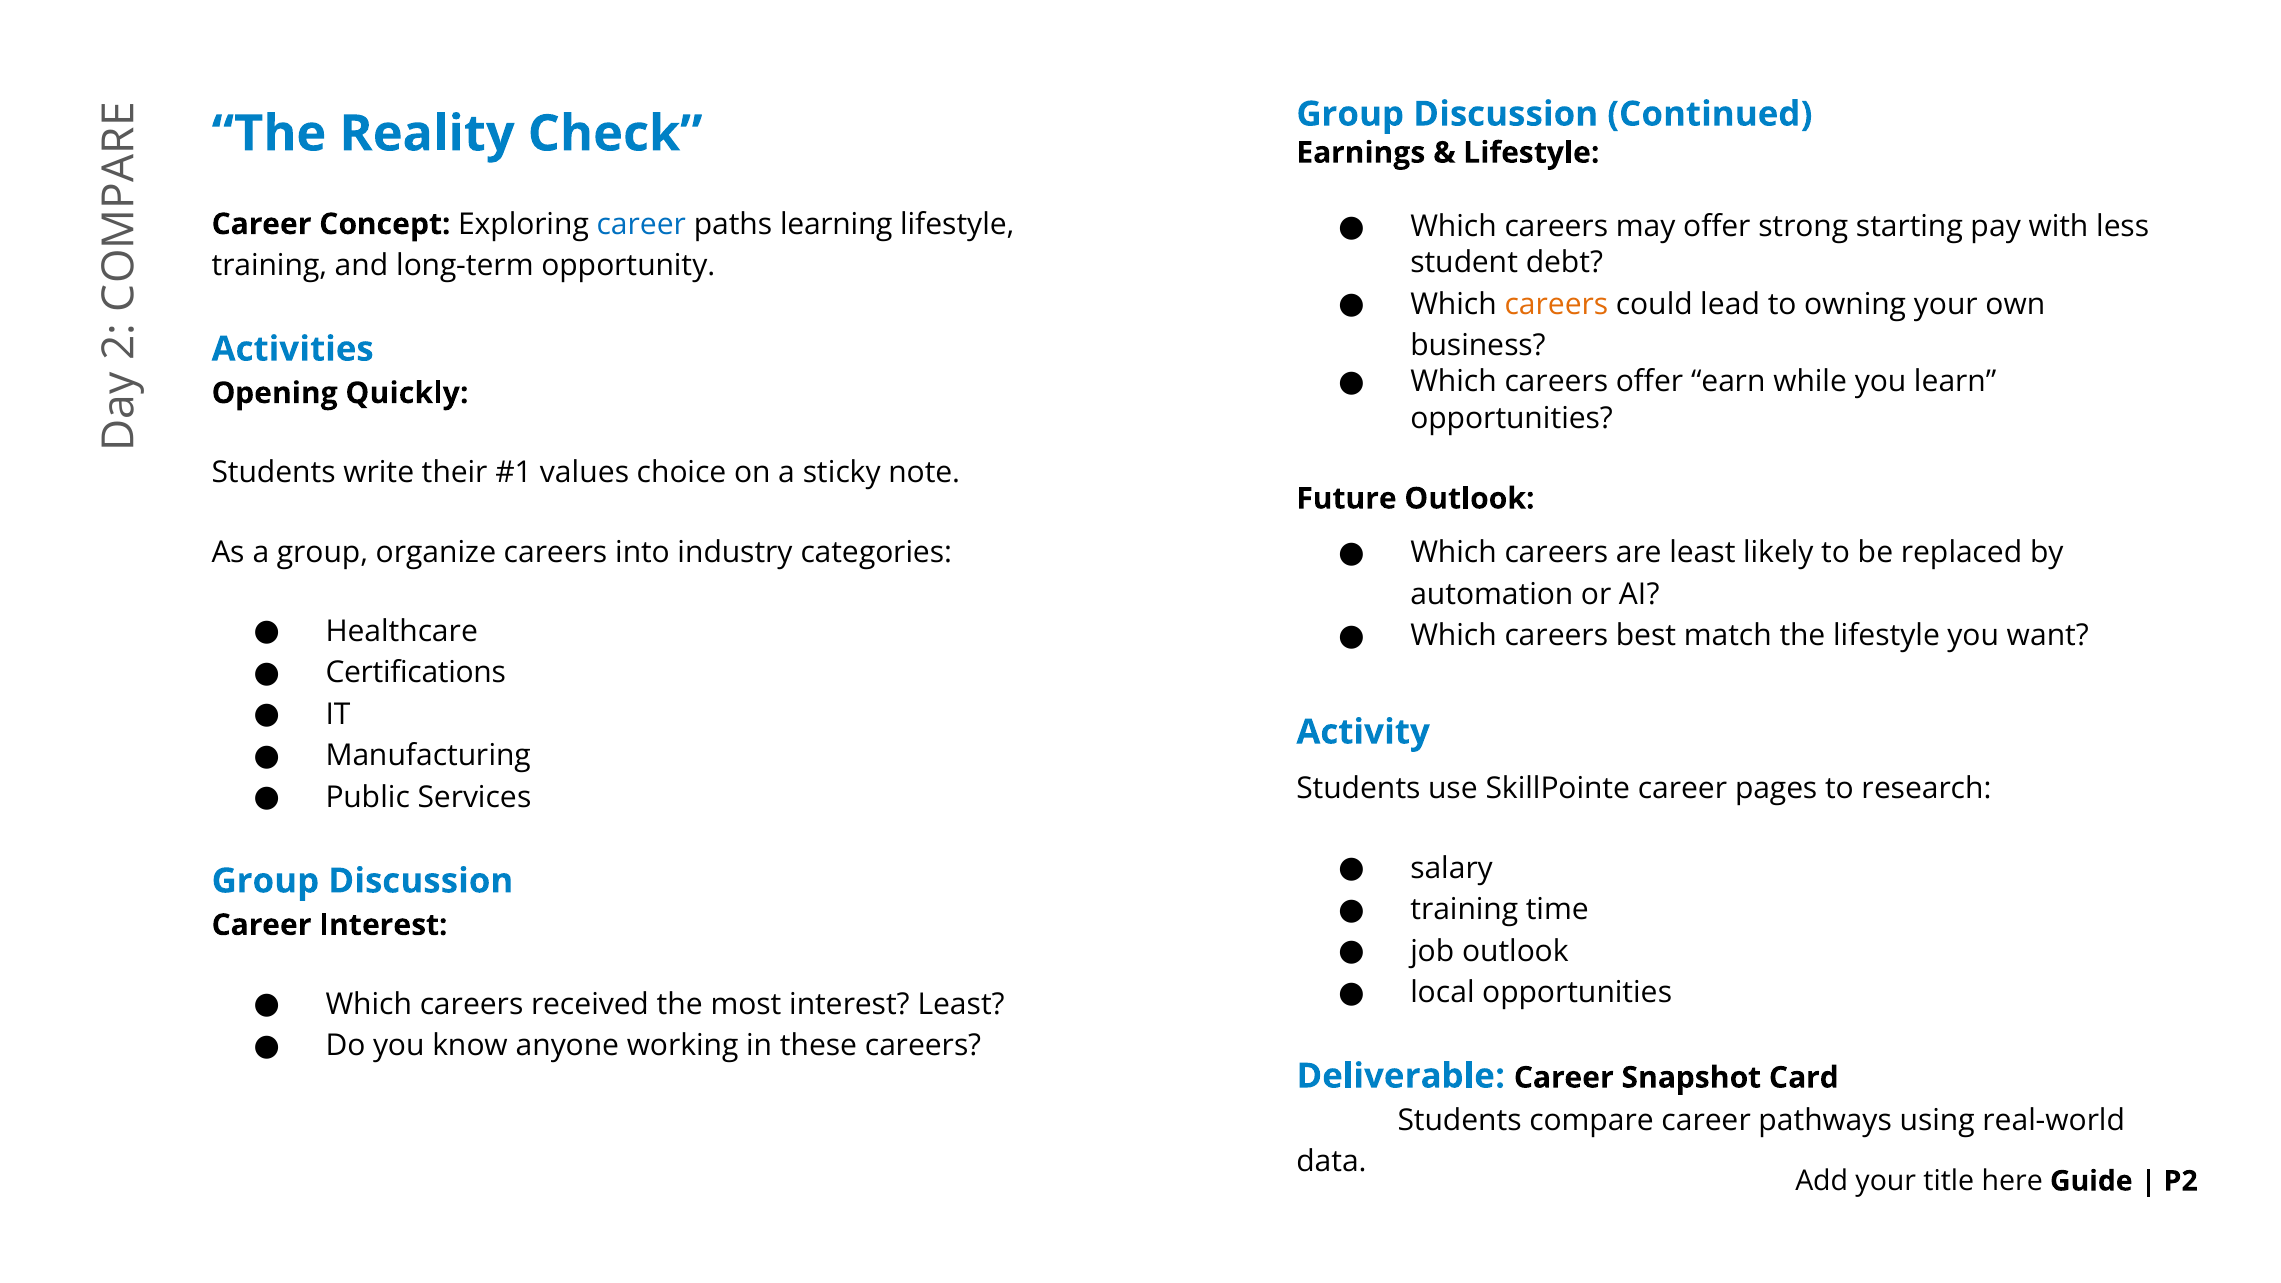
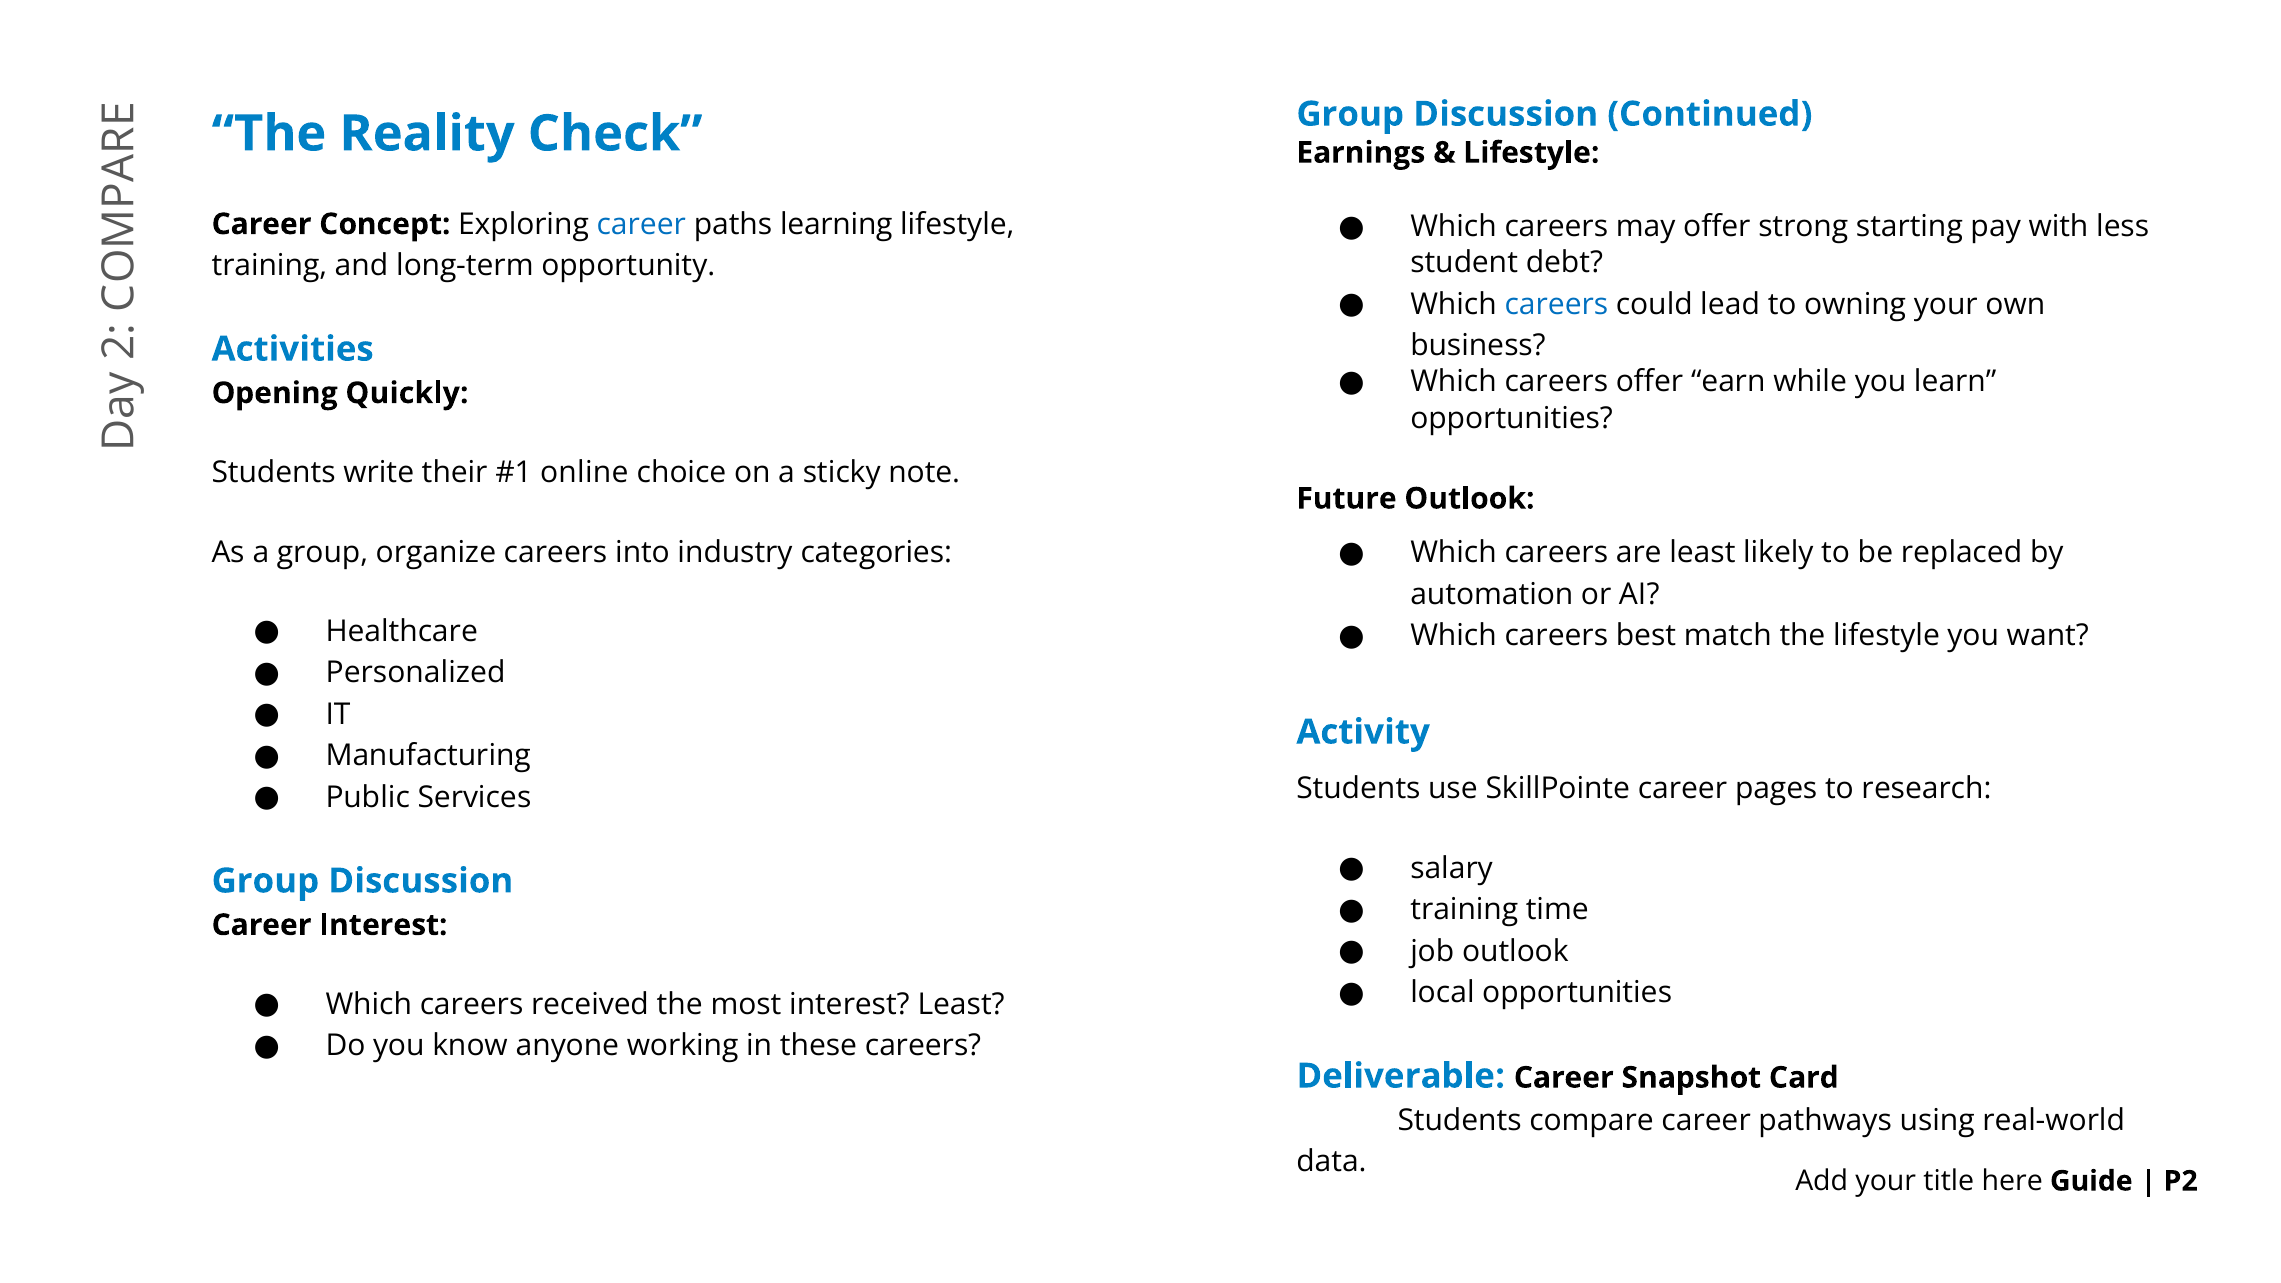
careers colour: orange -> blue (1556, 304)
values: values -> online (584, 473)
Certifications: Certifications -> Personalized (416, 673)
